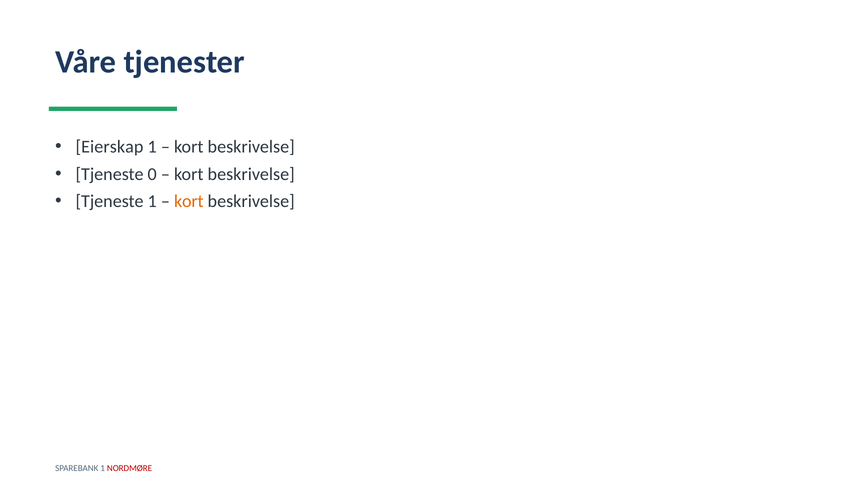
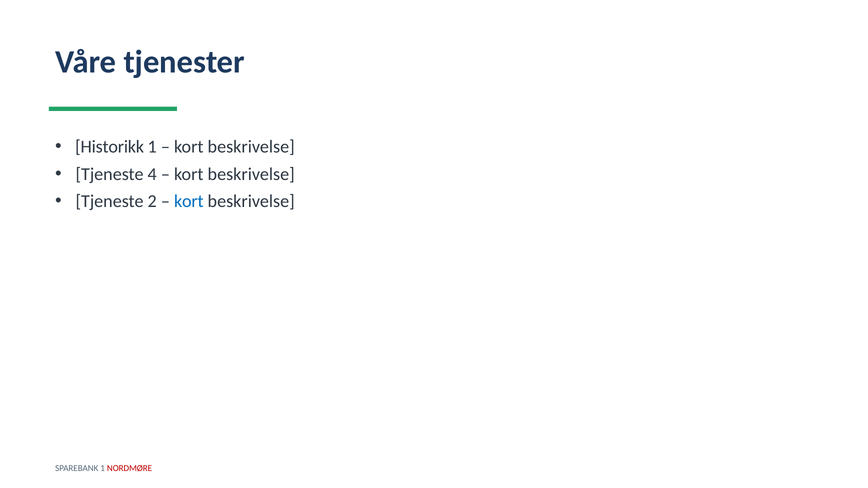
Eierskap: Eierskap -> Historikk (110, 147)
0: 0 -> 4 (152, 174)
Tjeneste 1: 1 -> 2 (152, 201)
kort colour: orange -> blue (189, 201)
